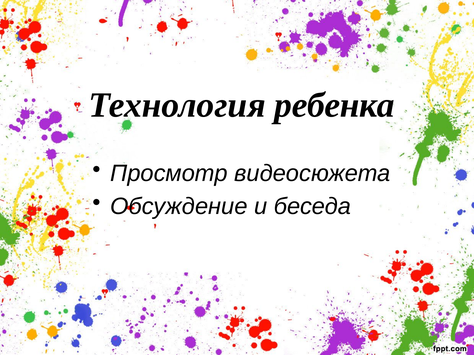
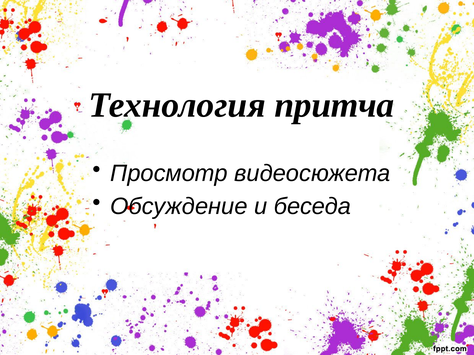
ребенка: ребенка -> притча (334, 105)
